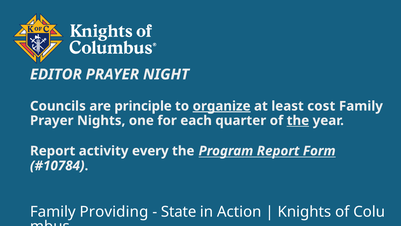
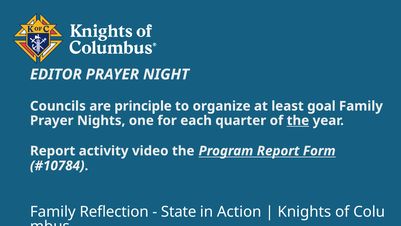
organize underline: present -> none (222, 106)
cost: cost -> goal (321, 106)
every: every -> video (150, 151)
Providing: Providing -> Reflection (114, 211)
